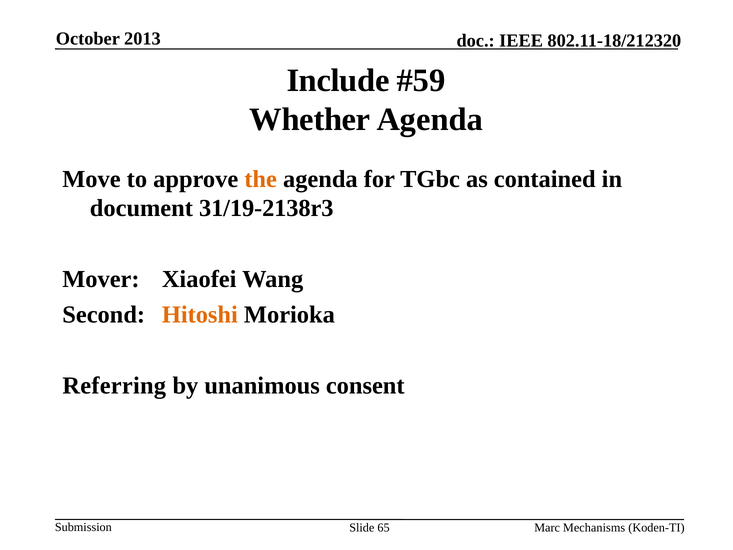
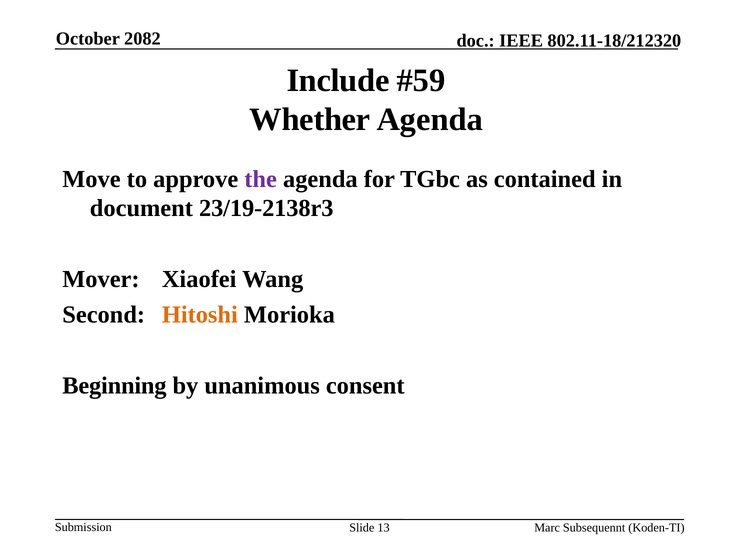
2013: 2013 -> 2082 (142, 39)
the colour: orange -> purple (261, 179)
31/19-2138r3: 31/19-2138r3 -> 23/19-2138r3 (266, 208)
Referring: Referring -> Beginning (114, 385)
65: 65 -> 13 (384, 527)
Mechanisms: Mechanisms -> Subsequennt (594, 527)
